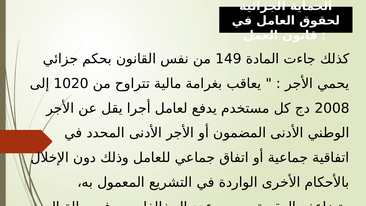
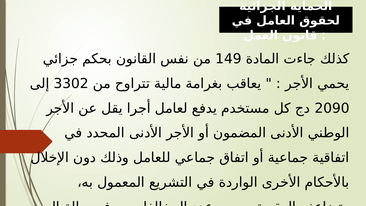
1020: 1020 -> 3302 (71, 83)
2008: 2008 -> 2090 (332, 108)
